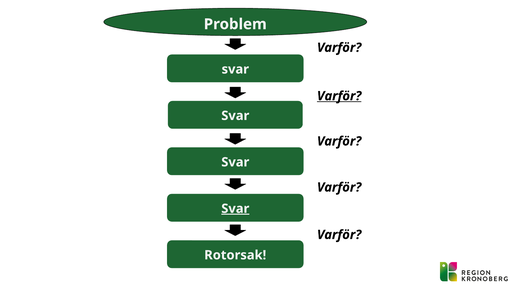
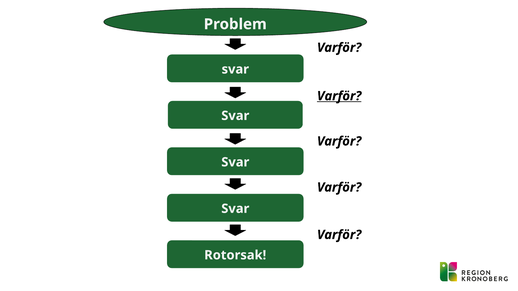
Svar underline: present -> none (235, 209)
